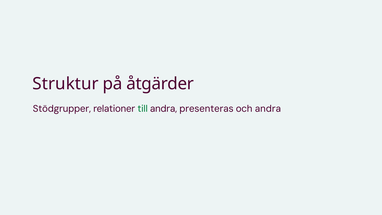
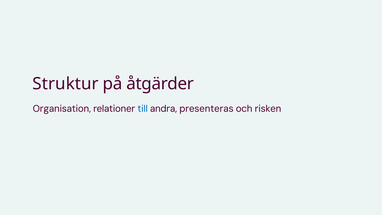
Stödgrupper: Stödgrupper -> Organisation (62, 109)
till colour: green -> blue (143, 109)
och andra: andra -> risken (268, 109)
